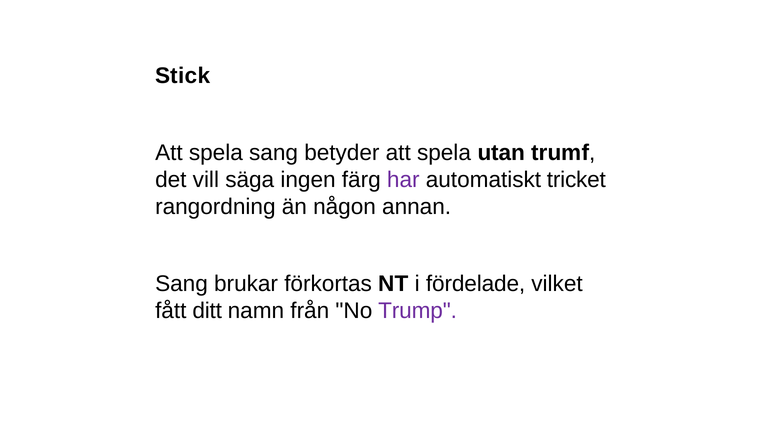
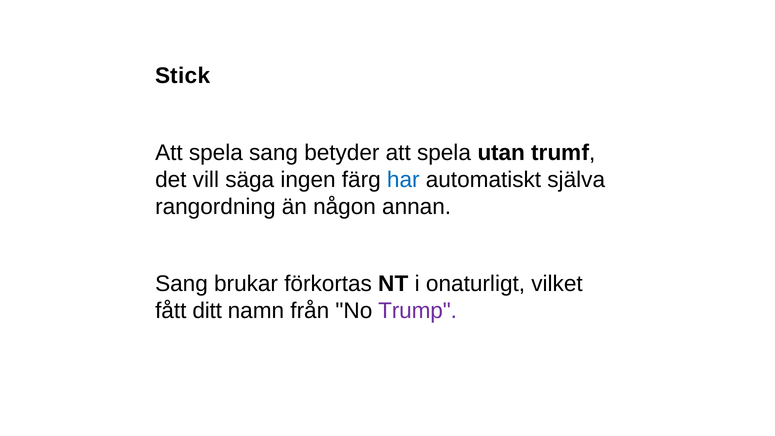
har colour: purple -> blue (403, 180)
tricket: tricket -> själva (576, 180)
fördelade: fördelade -> onaturligt (476, 284)
